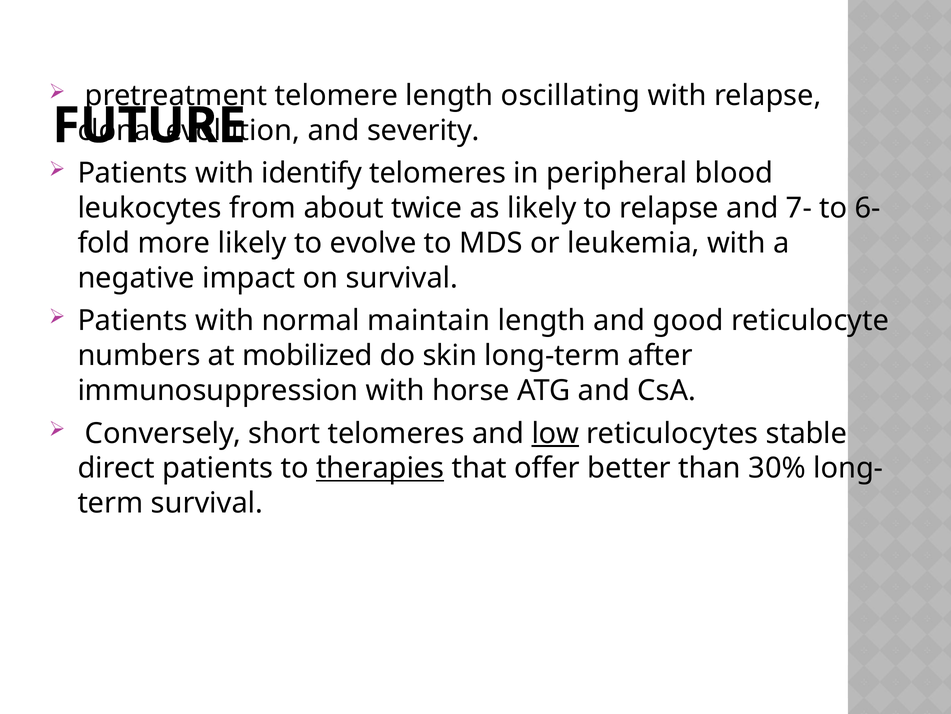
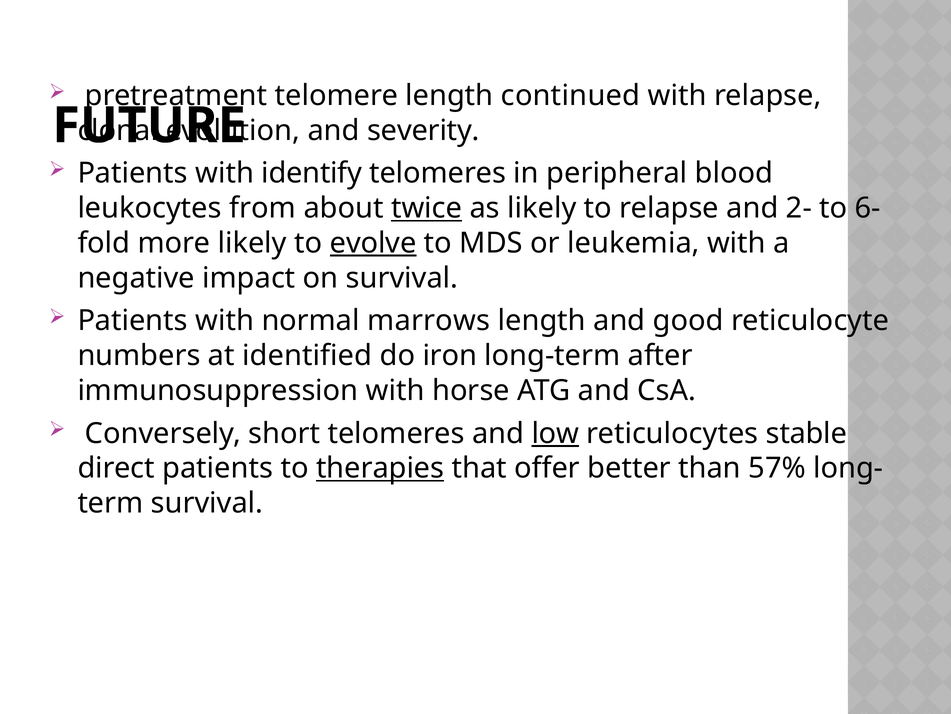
oscillating: oscillating -> continued (571, 95)
twice underline: none -> present (427, 208)
7-: 7- -> 2- (799, 208)
evolve underline: none -> present (373, 243)
maintain: maintain -> marrows (429, 320)
mobilized: mobilized -> identified (307, 355)
skin: skin -> iron (450, 355)
30%: 30% -> 57% (777, 468)
